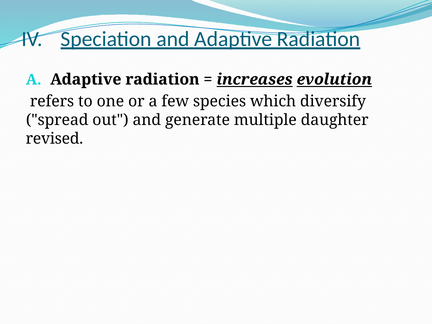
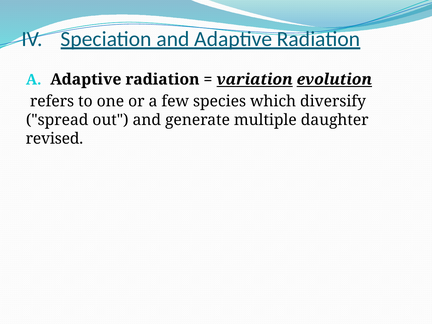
increases: increases -> variation (255, 79)
